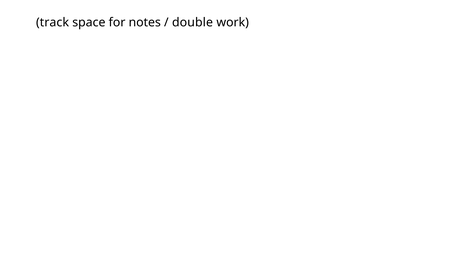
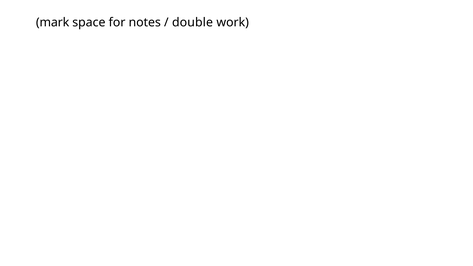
track: track -> mark (53, 22)
